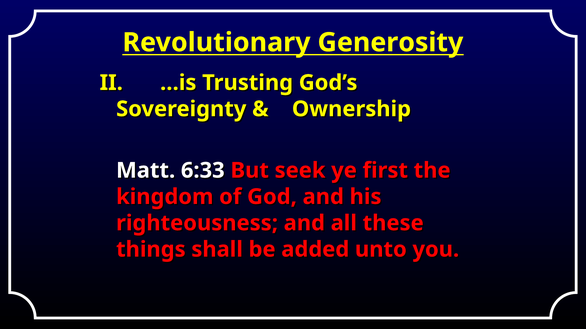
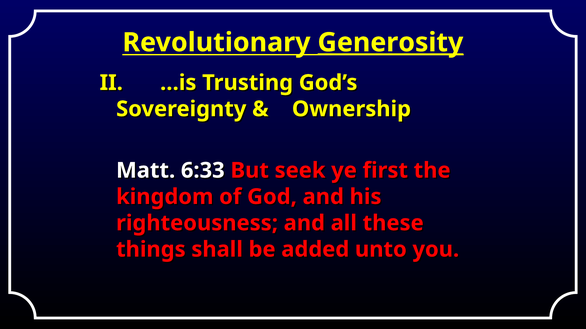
Generosity underline: none -> present (390, 43)
